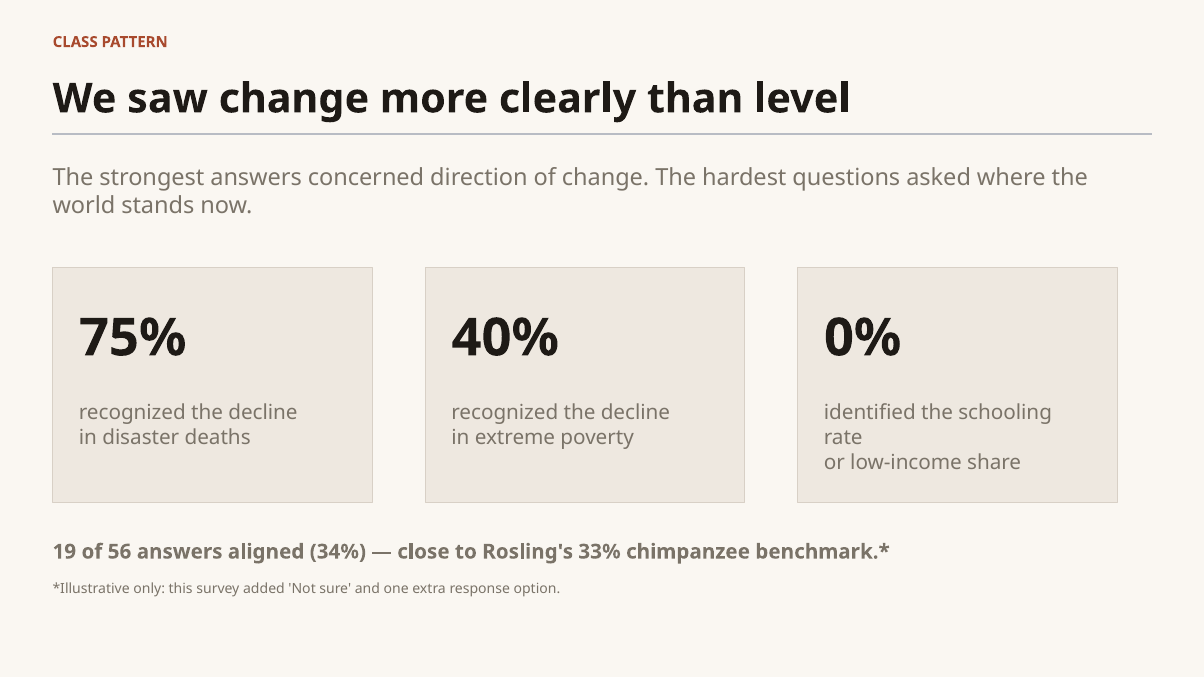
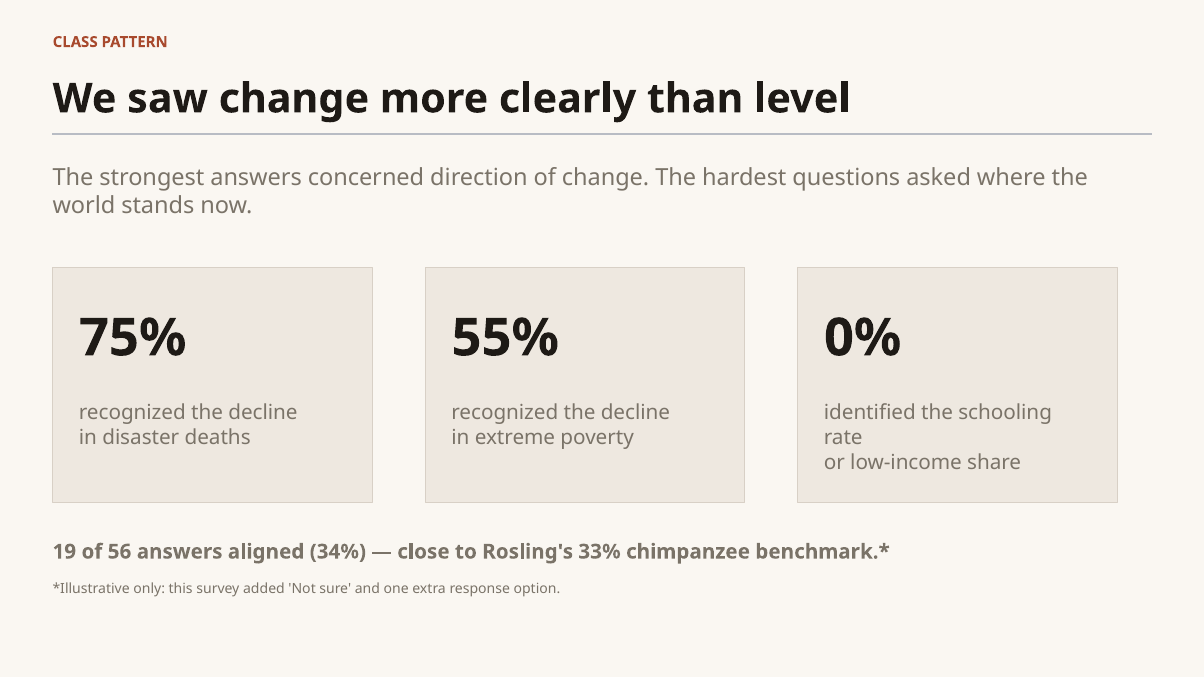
40%: 40% -> 55% (505, 338)
